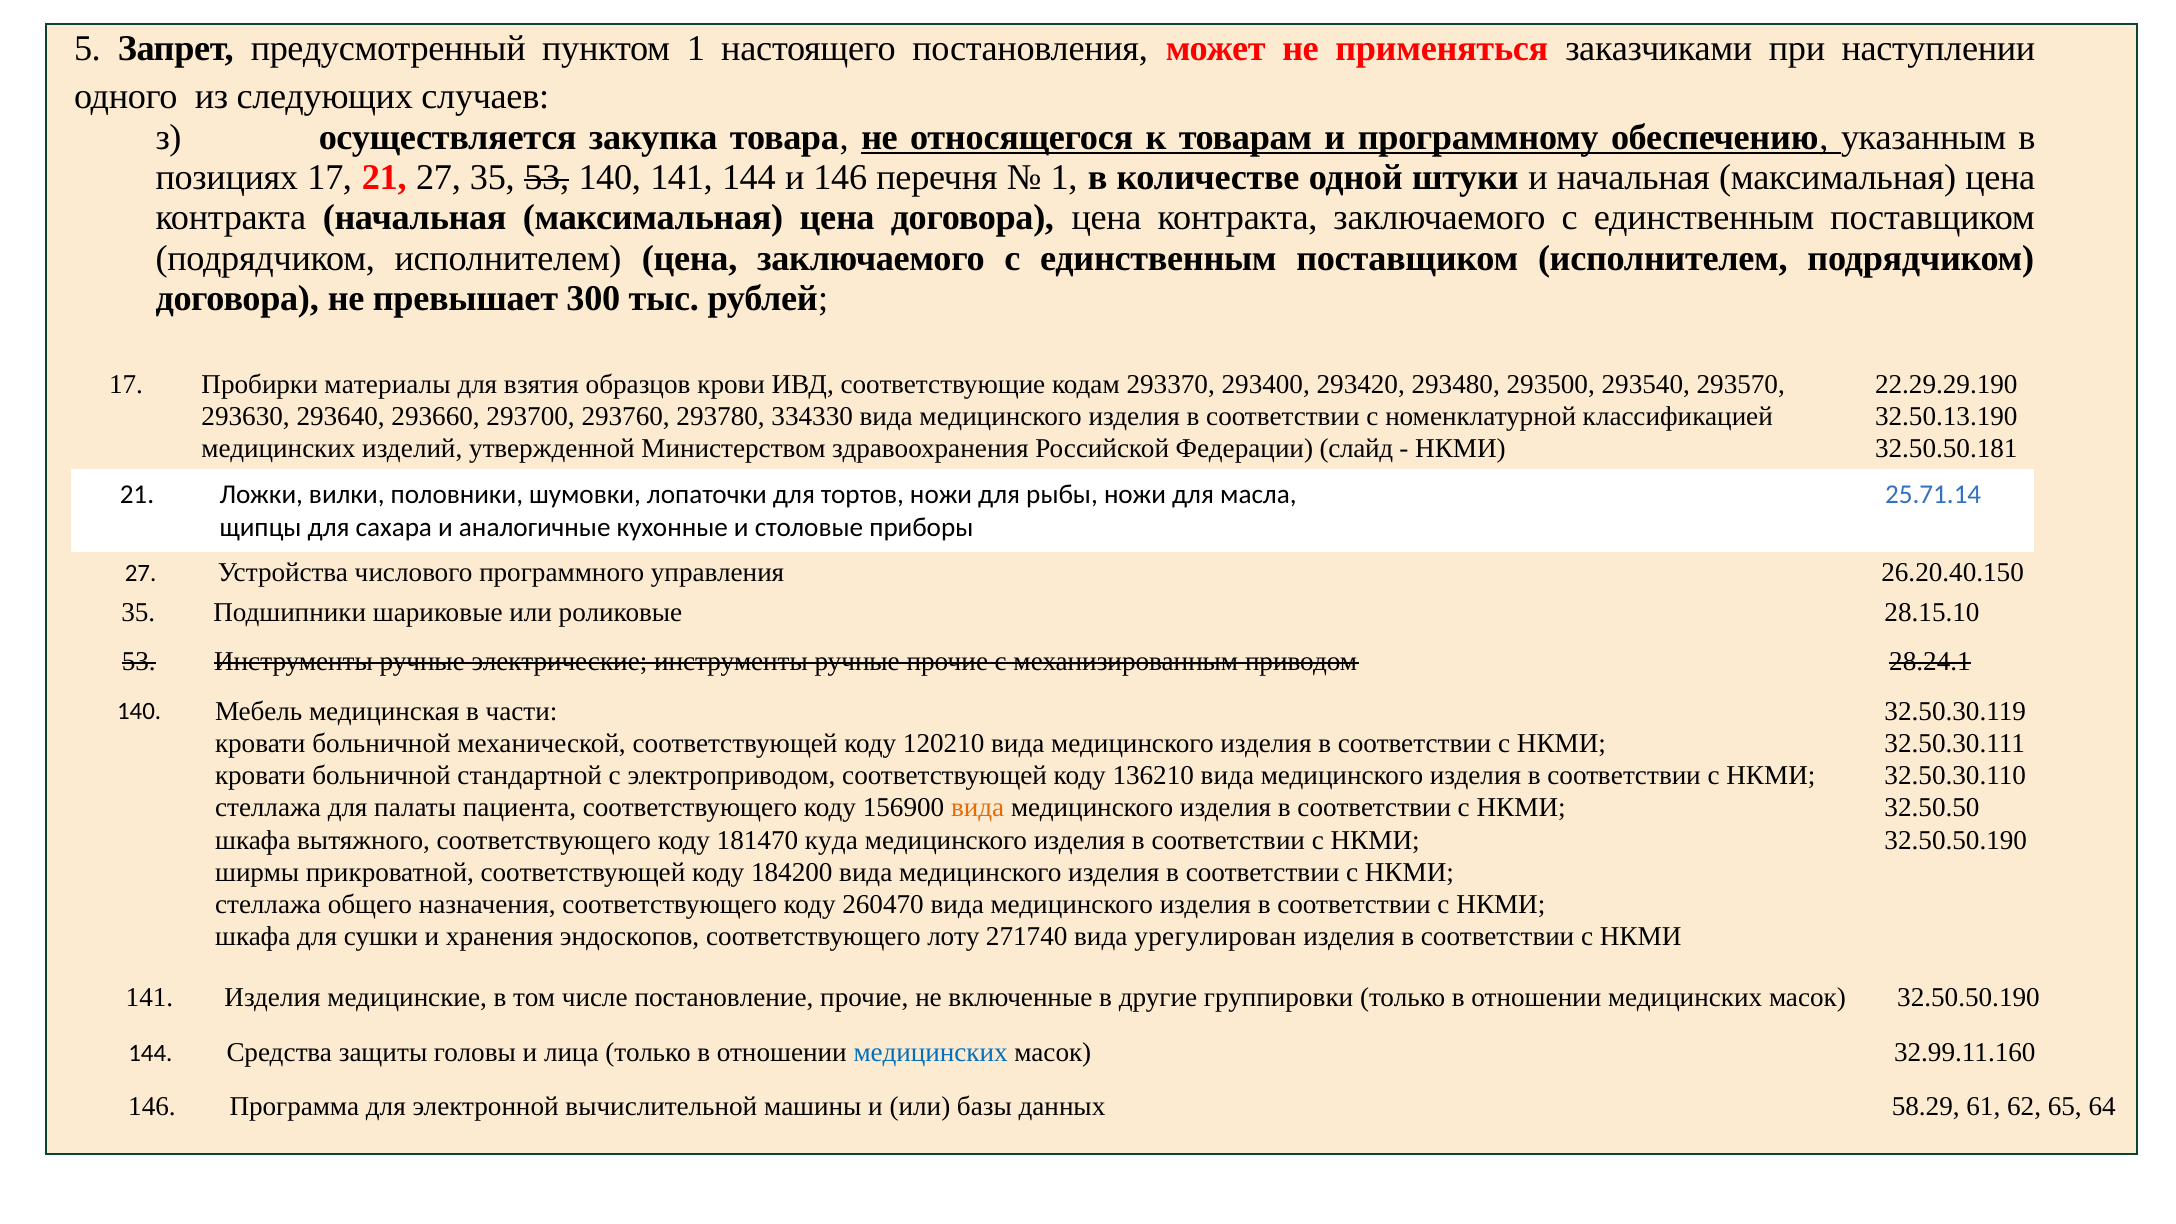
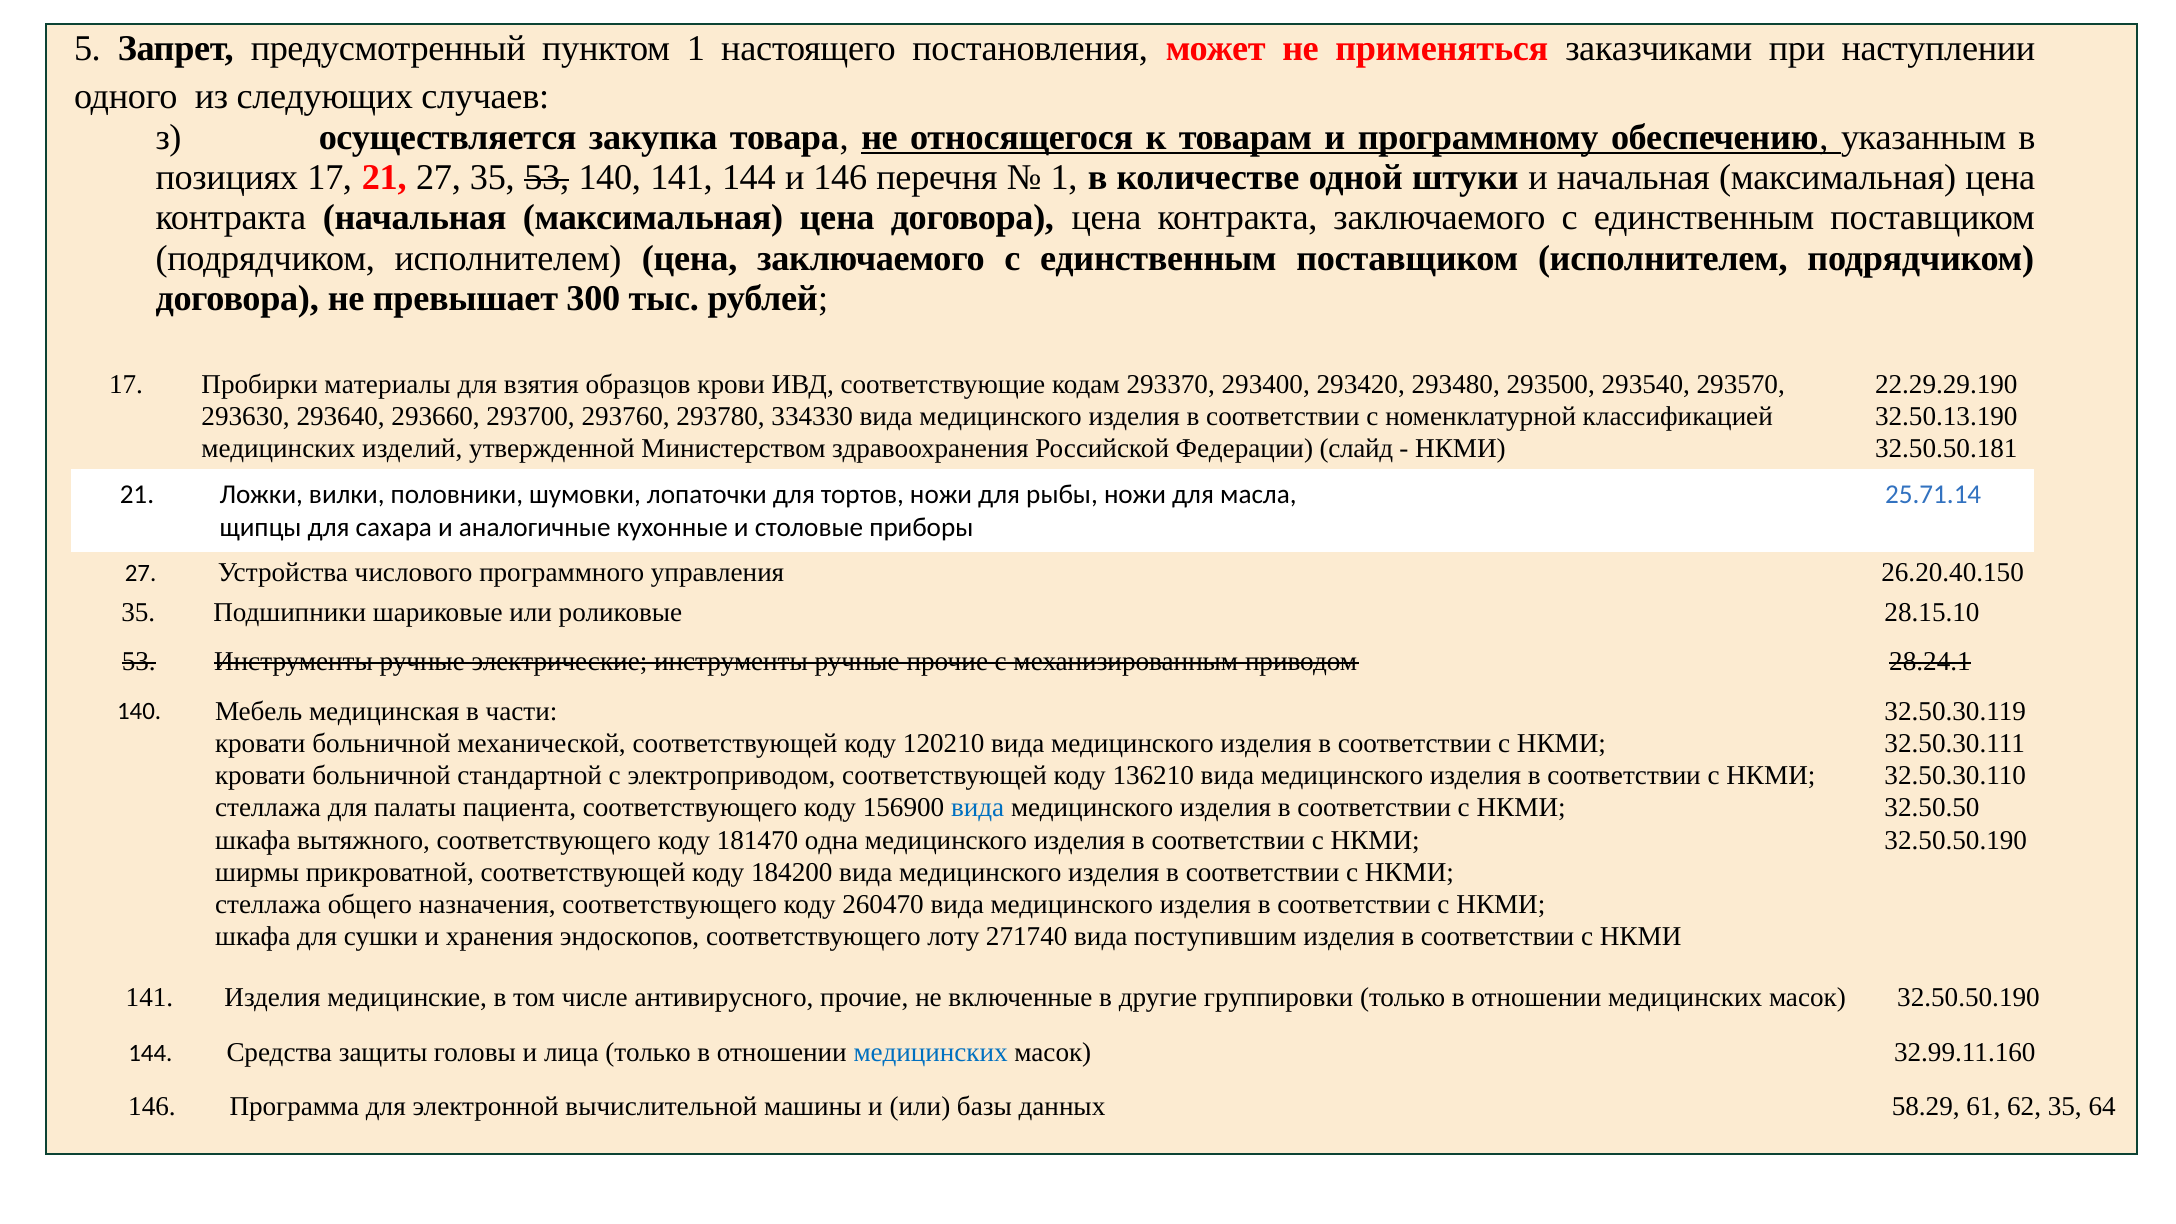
вида colour: orange -> blue (978, 808)
куда: куда -> одна (832, 840)
урегулирован: урегулирован -> поступившим (1215, 937)
постановление: постановление -> антивирусного (724, 998)
62 65: 65 -> 35 (2065, 1107)
